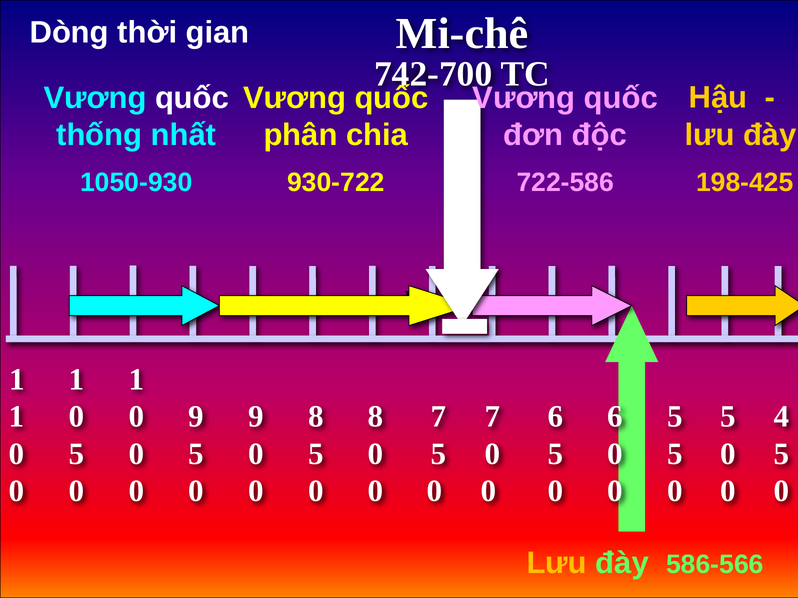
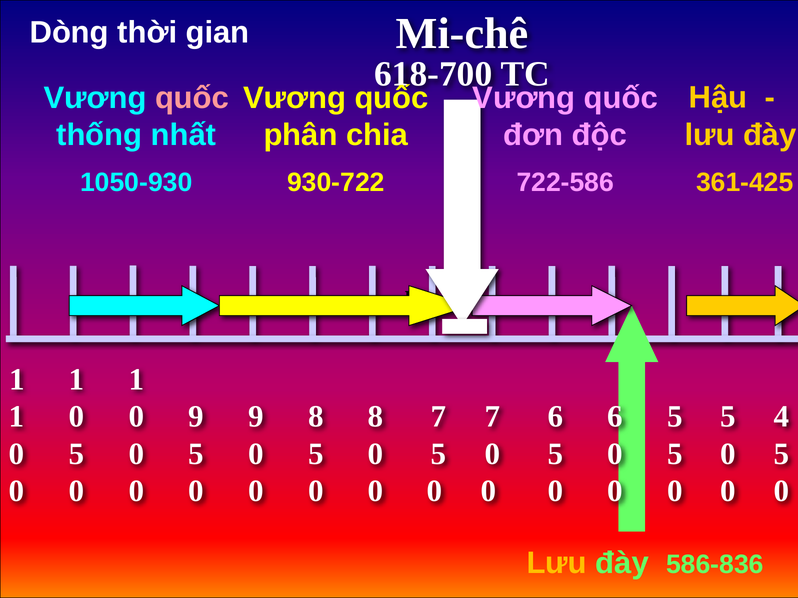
742-700: 742-700 -> 618-700 (433, 74)
quốc colour: white -> pink (192, 98)
198-425: 198-425 -> 361-425 (745, 183)
586-566: 586-566 -> 586-836 (715, 565)
